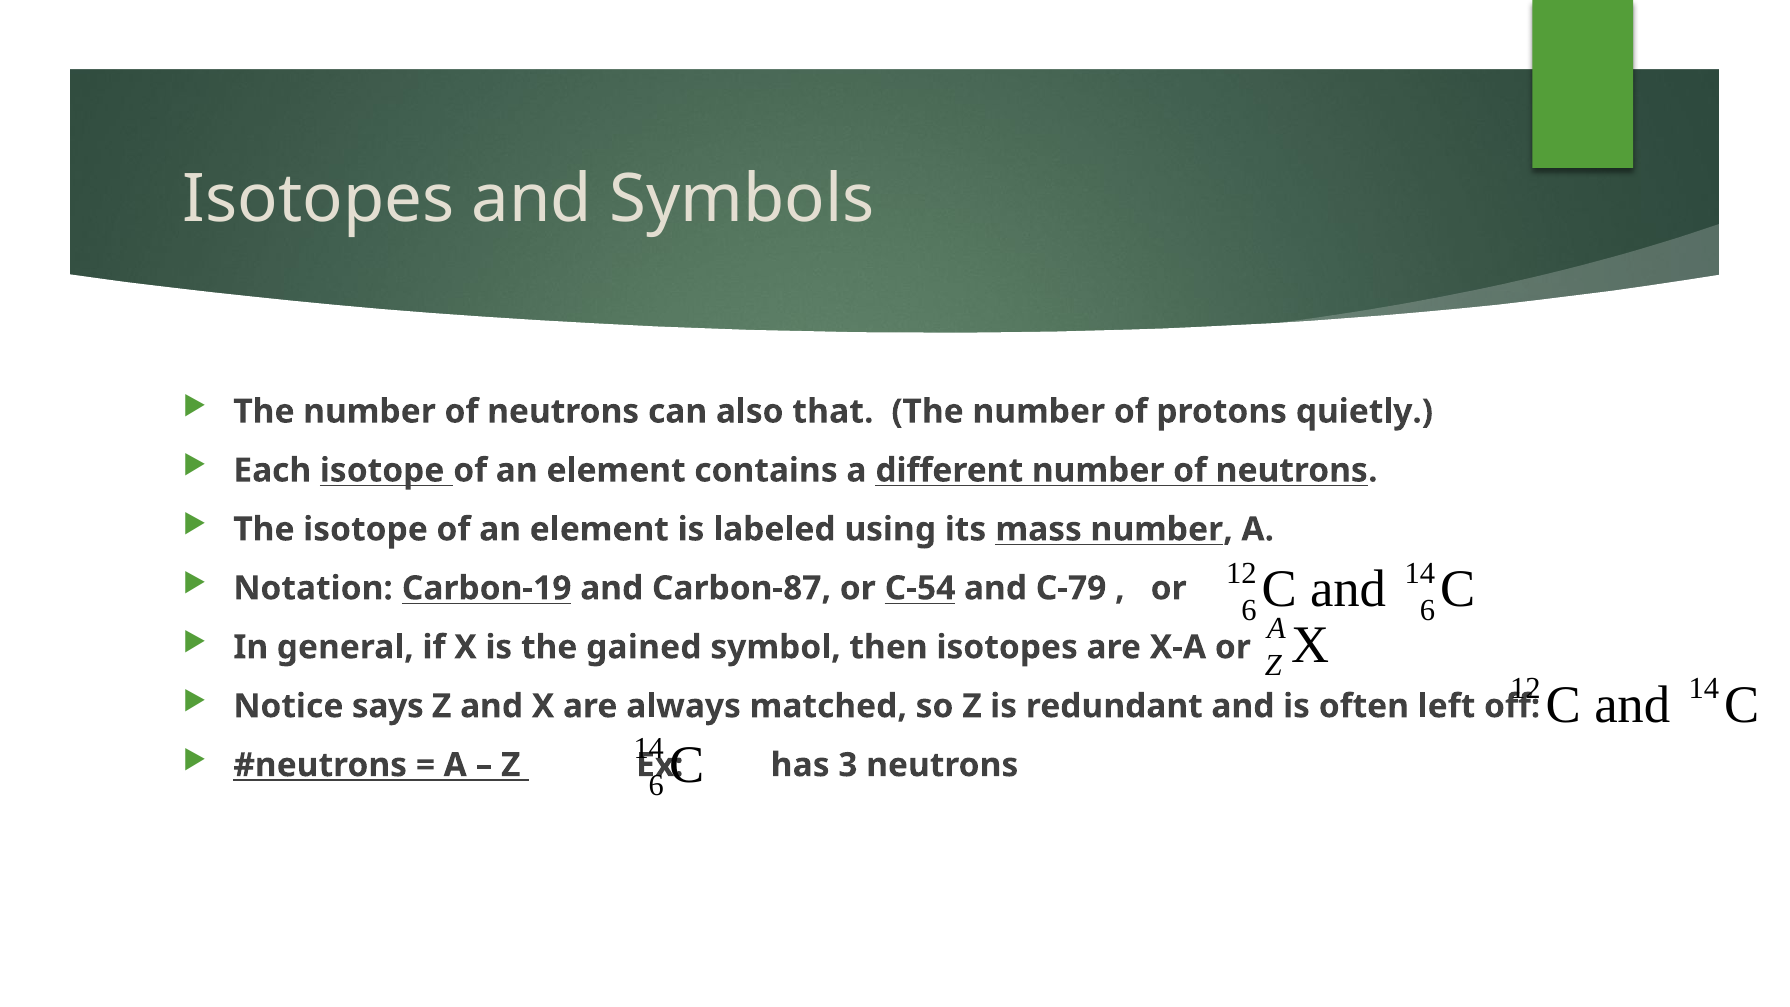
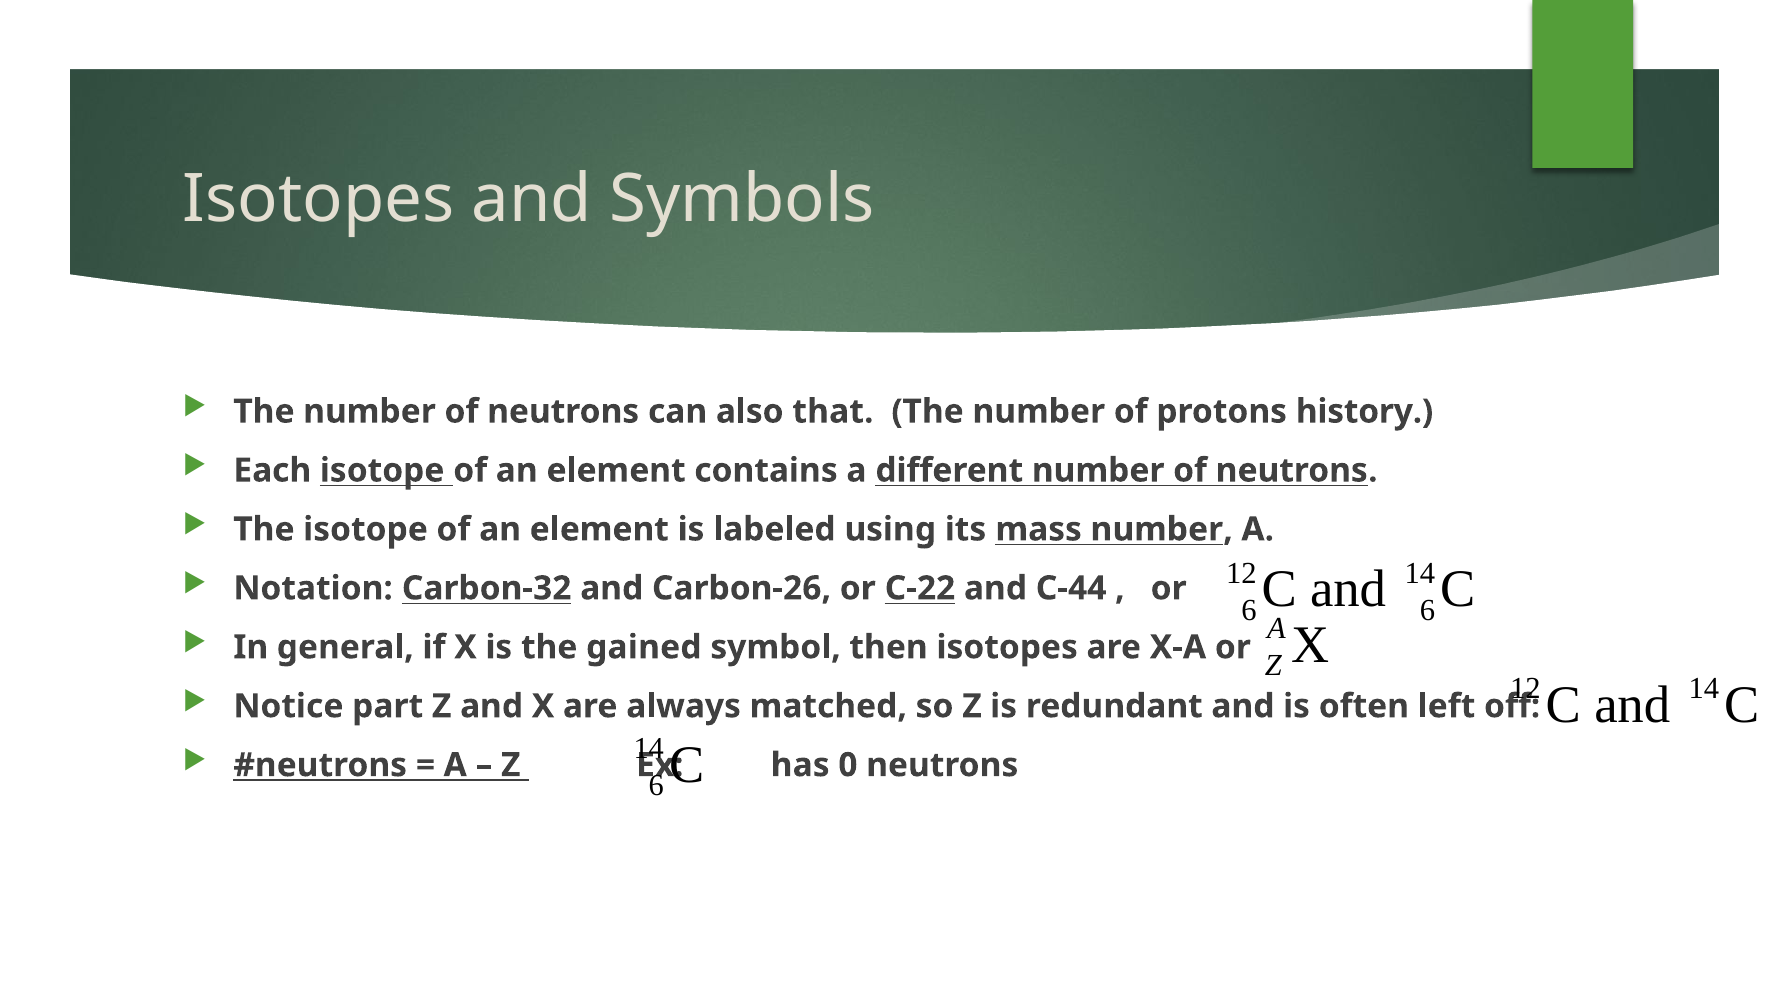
quietly: quietly -> history (1365, 411)
Carbon-19: Carbon-19 -> Carbon-32 (487, 588)
Carbon-87: Carbon-87 -> Carbon-26 (741, 588)
C-54: C-54 -> C-22 (920, 588)
C-79: C-79 -> C-44 (1071, 588)
says: says -> part (388, 706)
3: 3 -> 0 (848, 765)
